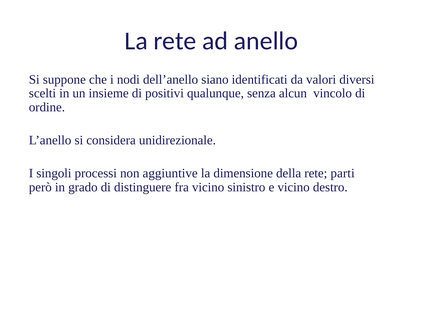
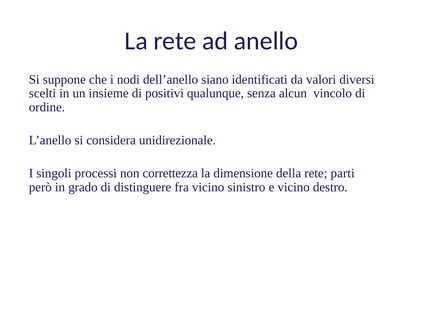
aggiuntive: aggiuntive -> correttezza (170, 174)
